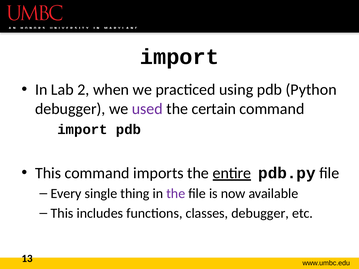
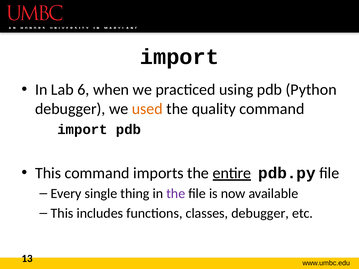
2: 2 -> 6 (83, 90)
used colour: purple -> orange (147, 109)
certain: certain -> quality (214, 109)
